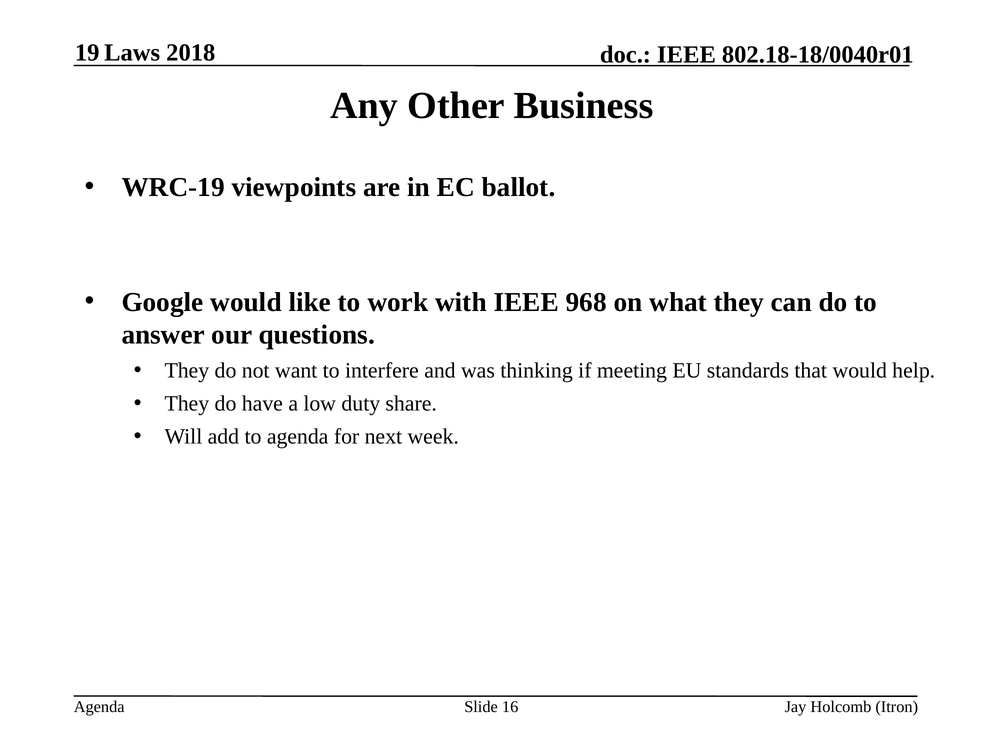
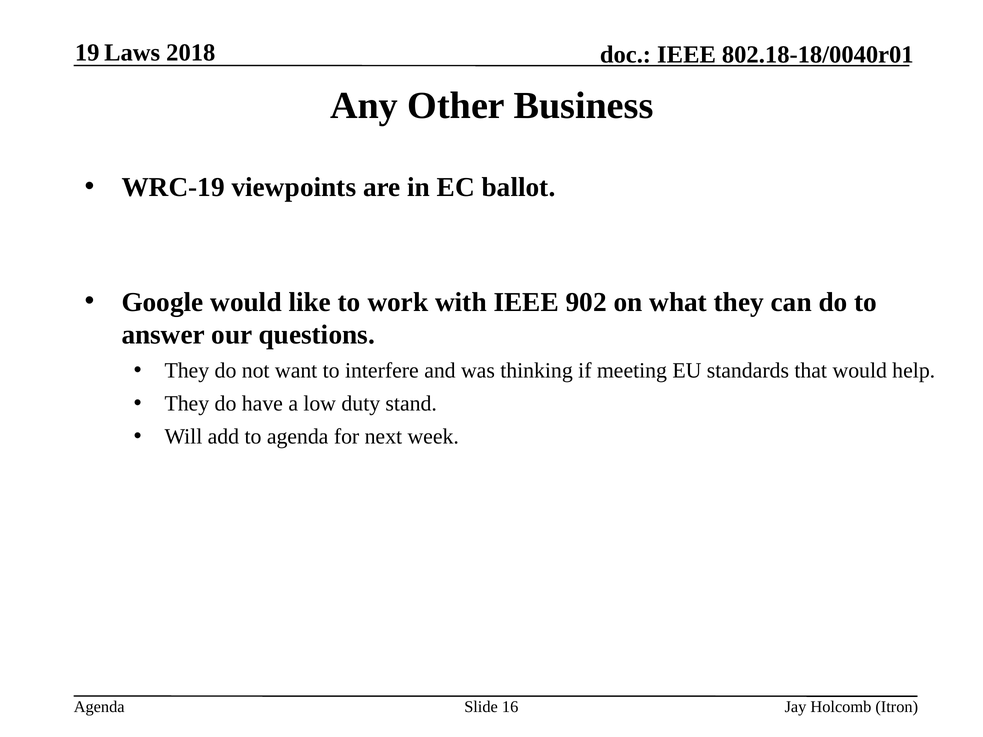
968: 968 -> 902 (586, 302)
share: share -> stand (411, 404)
